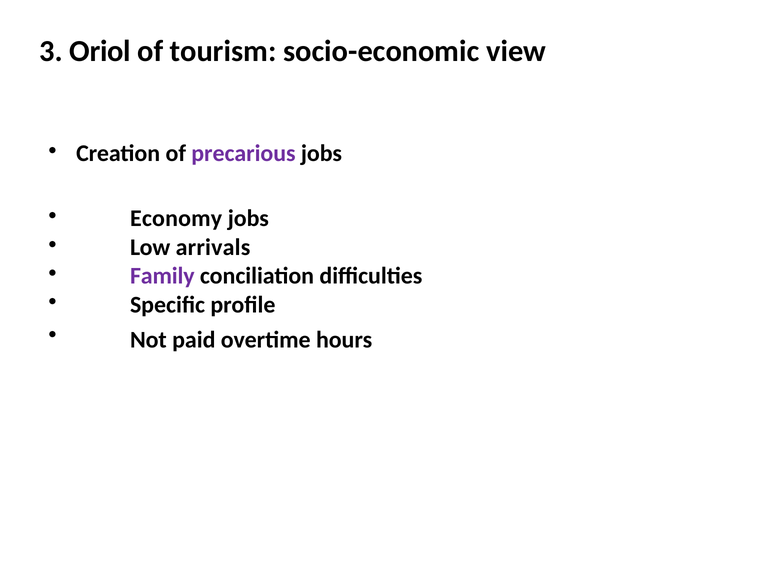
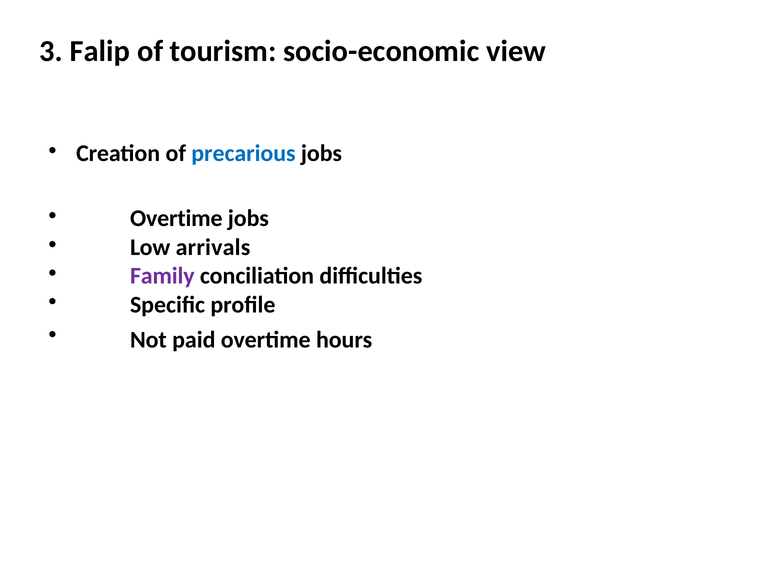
Oriol: Oriol -> Falip (100, 51)
precarious colour: purple -> blue (243, 153)
Economy: Economy -> Overtime (176, 219)
